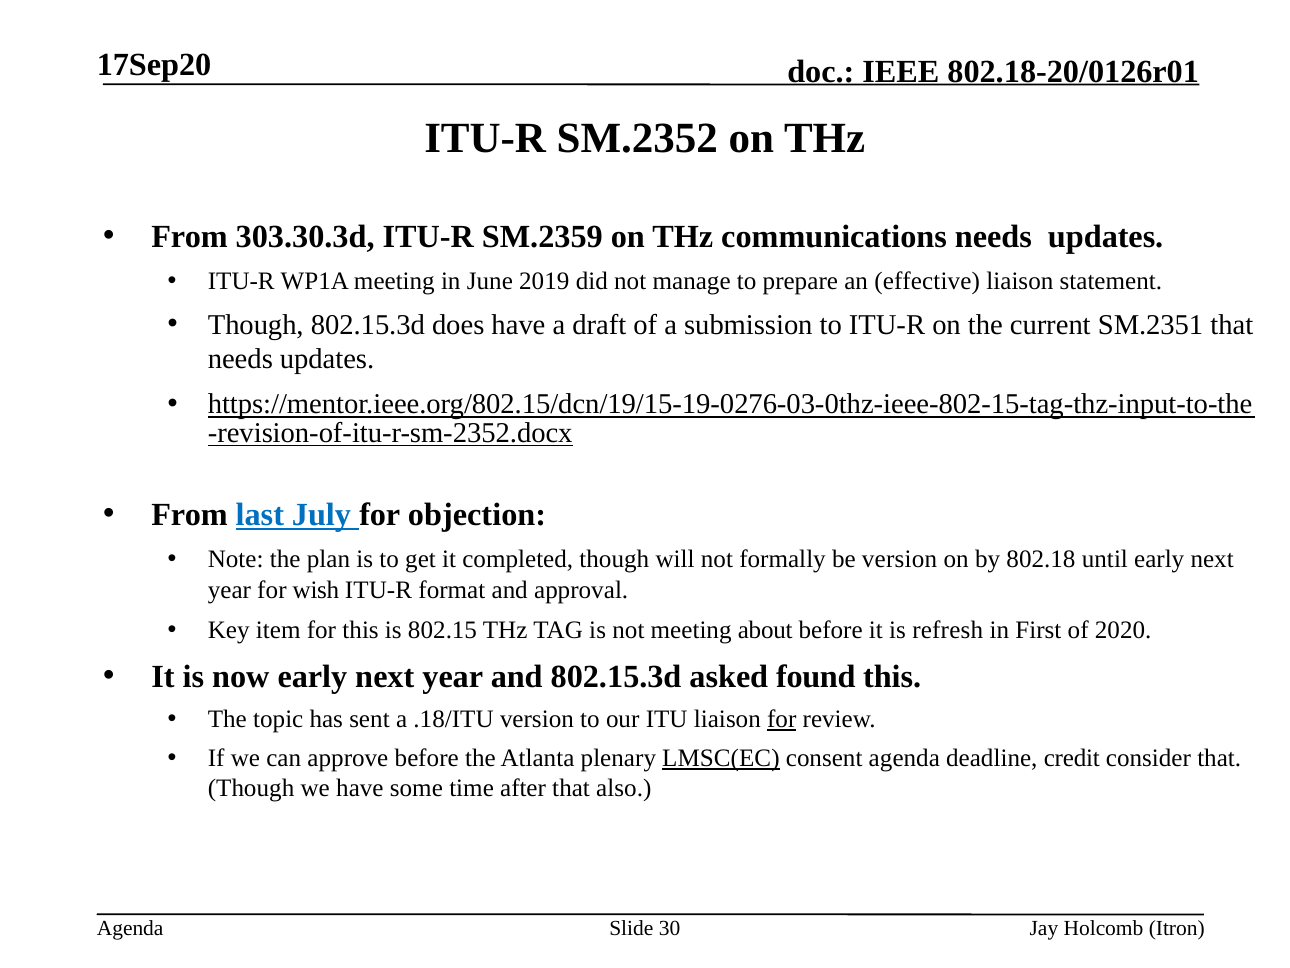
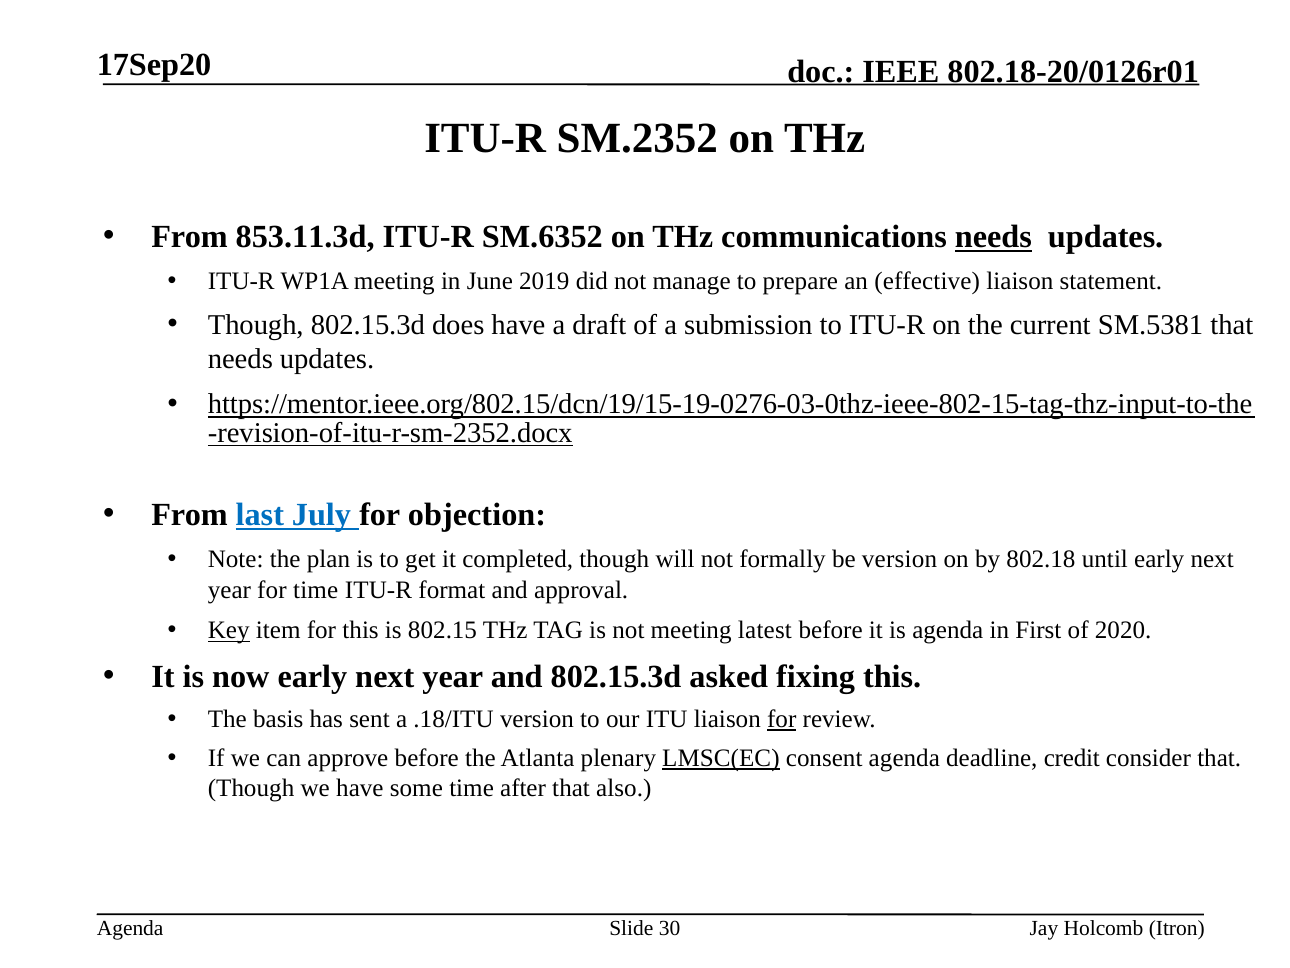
303.30.3d: 303.30.3d -> 853.11.3d (305, 237)
SM.2359: SM.2359 -> SM.6352 (542, 237)
needs underline: none -> present (993, 237)
SM.2351: SM.2351 -> SM.5381 (1151, 325)
for wish: wish -> time (316, 589)
Key underline: none -> present (229, 630)
about: about -> latest (765, 630)
is refresh: refresh -> agenda (948, 630)
found: found -> fixing (816, 676)
topic: topic -> basis (278, 719)
